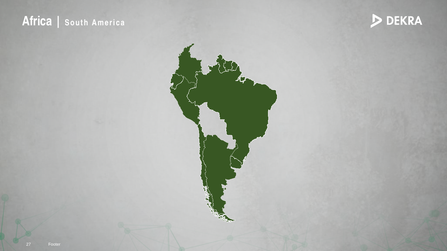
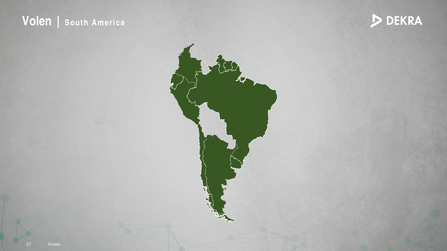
Africa: Africa -> Volen (37, 21)
